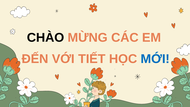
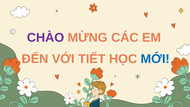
CHÀO colour: black -> purple (46, 38)
